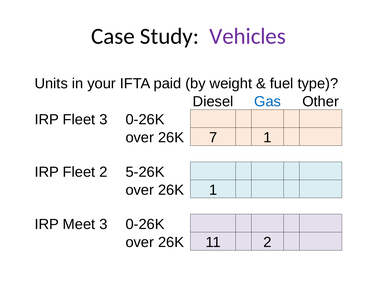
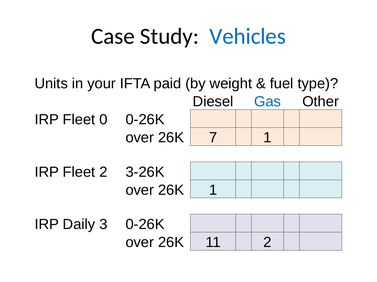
Vehicles colour: purple -> blue (248, 36)
Fleet 3: 3 -> 0 (103, 120)
5-26K: 5-26K -> 3-26K (145, 172)
Meet: Meet -> Daily (79, 225)
